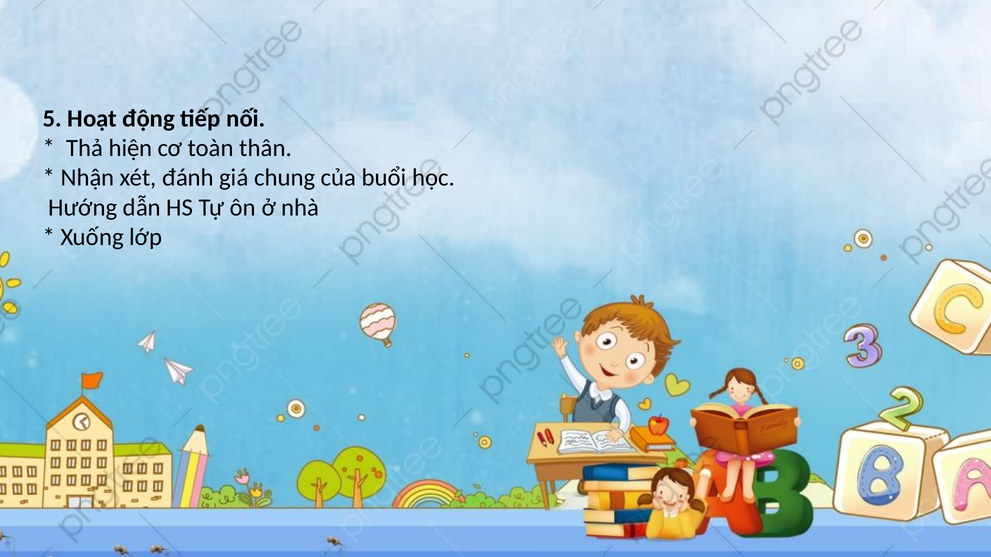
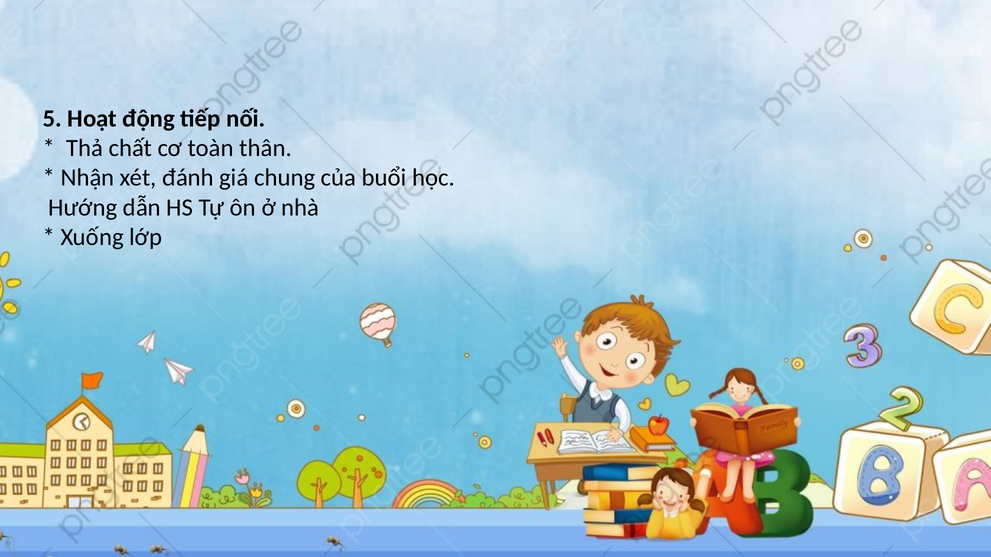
hiện: hiện -> chất (130, 148)
